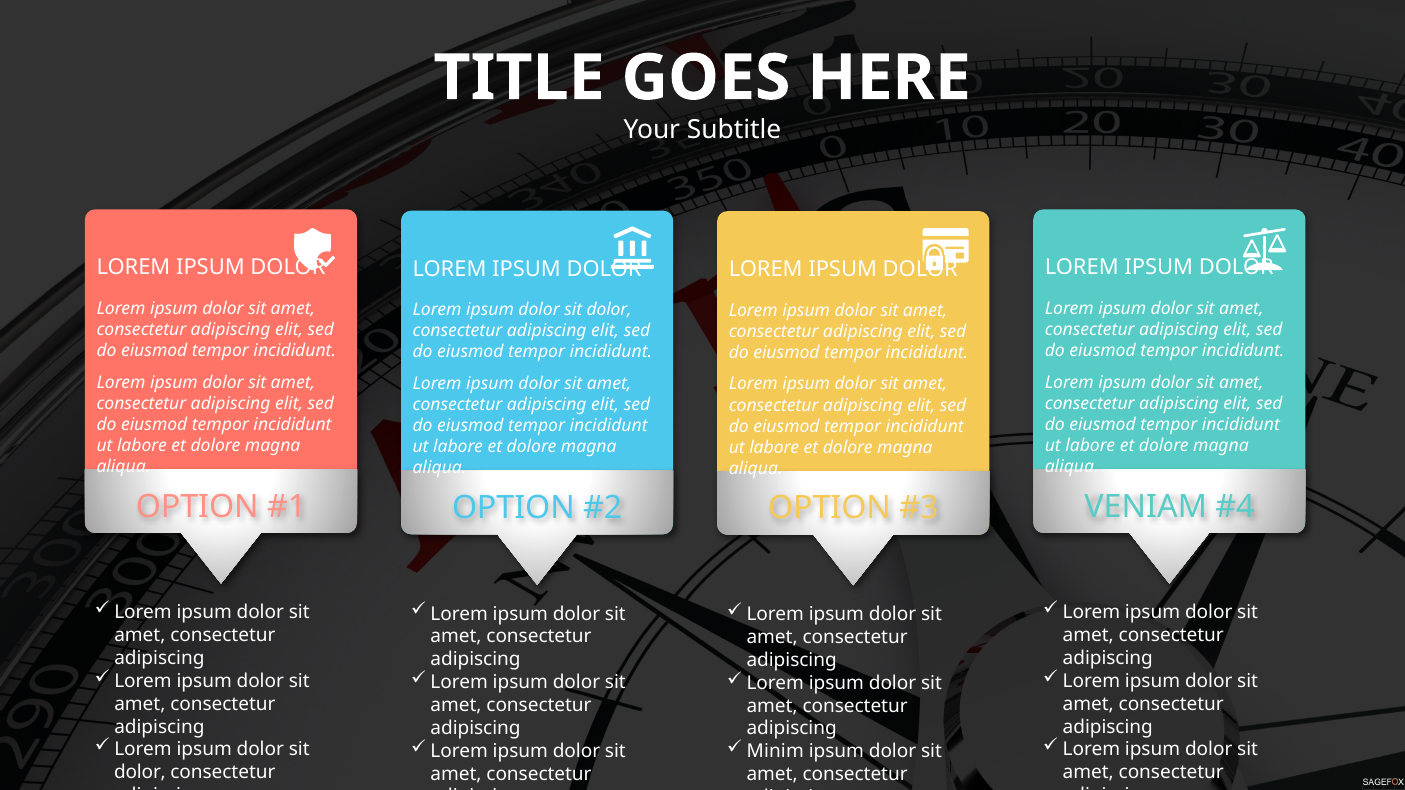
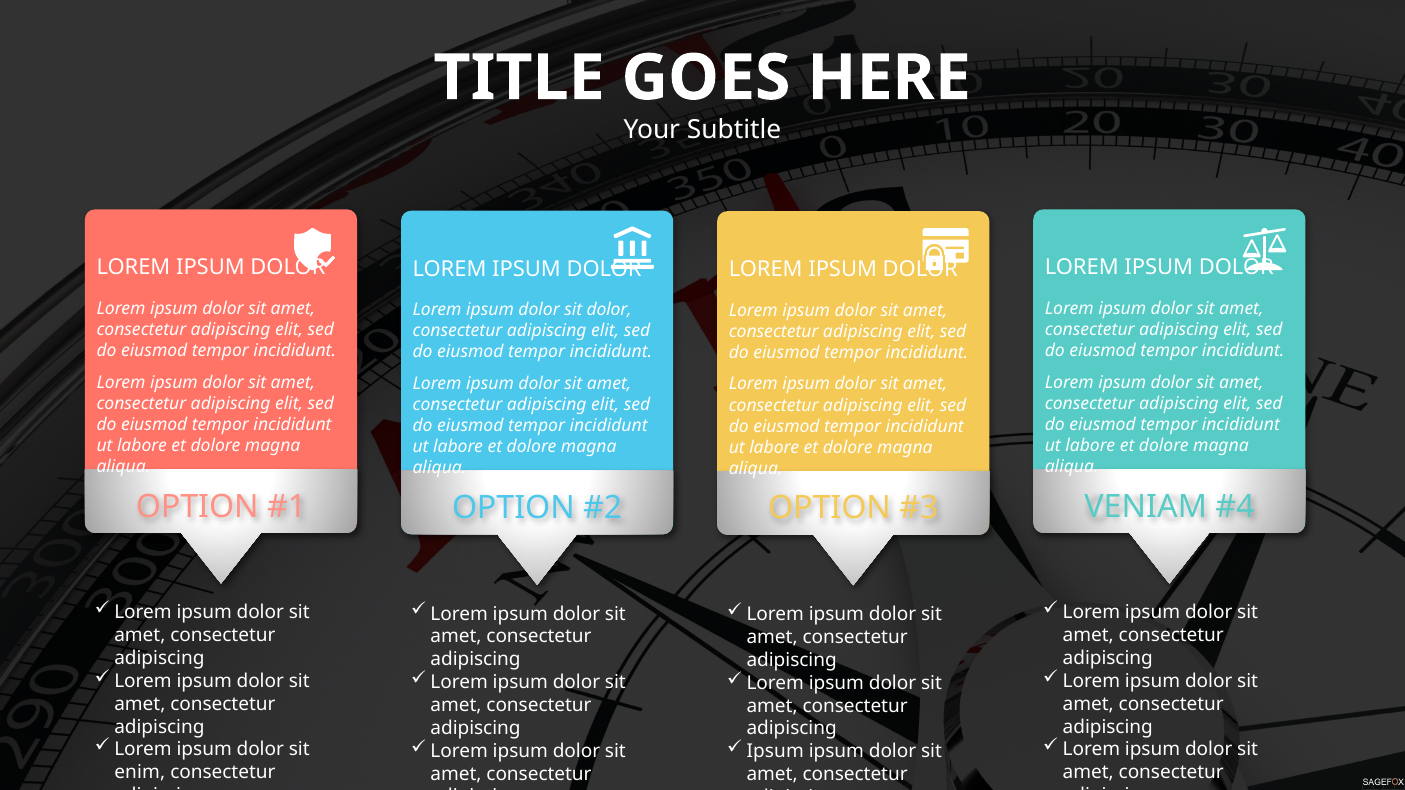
Minim: Minim -> Ipsum (775, 752)
dolor: dolor -> enim (140, 773)
